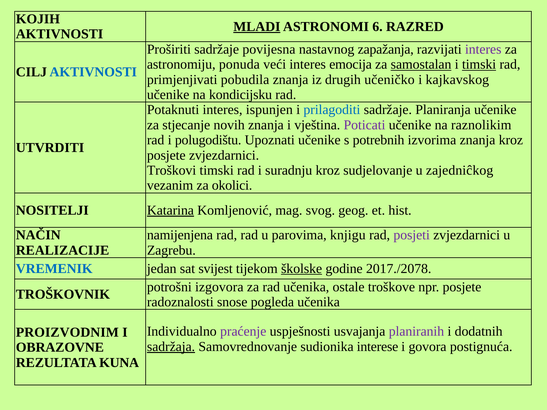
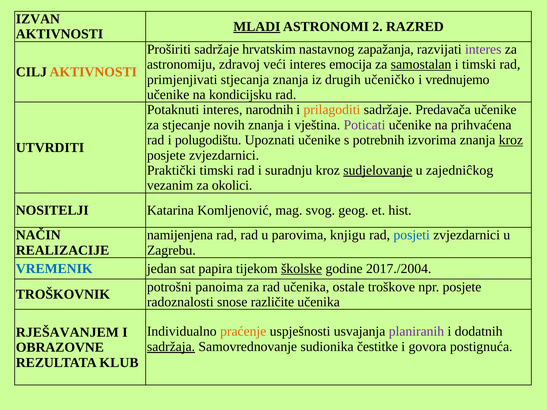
KOJIH: KOJIH -> IZVAN (38, 19)
6: 6 -> 2 (377, 27)
povijesna: povijesna -> hrvatskim (269, 49)
ponuda: ponuda -> zdravoj (239, 64)
timski underline: present -> none (479, 64)
AKTIVNOSTI colour: blue -> orange (93, 72)
pobudila: pobudila -> stjecanja (245, 80)
kajkavskog: kajkavskog -> vrednujemo (457, 80)
ispunjen: ispunjen -> narodnih (269, 110)
prilagoditi colour: blue -> orange (332, 110)
Planiranja: Planiranja -> Predavača (443, 110)
raznolikim: raznolikim -> prihvaćena (481, 125)
kroz underline: none -> present (511, 140)
Troškovi: Troškovi -> Praktički (172, 170)
sudjelovanje underline: none -> present (378, 170)
Katarina underline: present -> none (170, 210)
posjeti colour: purple -> blue (412, 235)
svijest: svijest -> papira (216, 269)
2017./2078: 2017./2078 -> 2017./2004 (399, 269)
izgovora: izgovora -> panoima (219, 287)
pogleda: pogleda -> različite (272, 302)
praćenje colour: purple -> orange (243, 332)
PROIZVODNIM: PROIZVODNIM -> RJEŠAVANJEM (67, 332)
interese: interese -> čestitke (377, 347)
KUNA: KUNA -> KLUB (119, 363)
